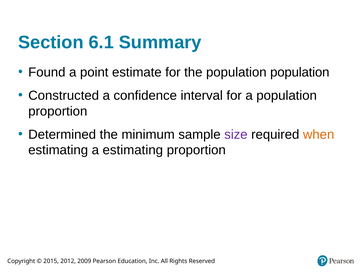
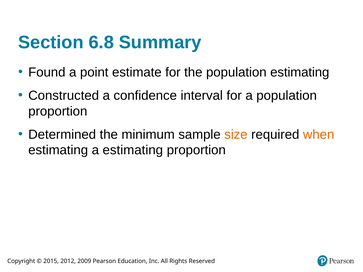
6.1: 6.1 -> 6.8 (101, 42)
population population: population -> estimating (300, 72)
size colour: purple -> orange (236, 135)
